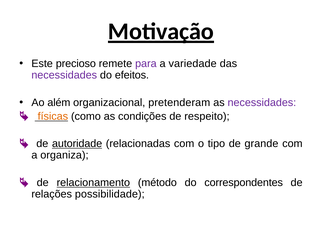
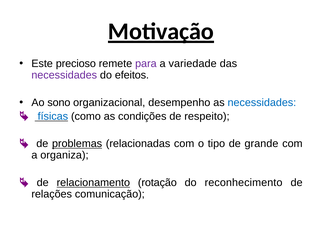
além: além -> sono (59, 103)
pretenderam: pretenderam -> desempenho (179, 103)
necessidades colour: purple -> blue (262, 103)
físicas colour: orange -> blue (53, 116)
autoridade: autoridade -> problemas (77, 144)
método: método -> rotação (157, 183)
correspondentes: correspondentes -> reconhecimento (244, 183)
possibilidade: possibilidade -> comunicação (110, 195)
